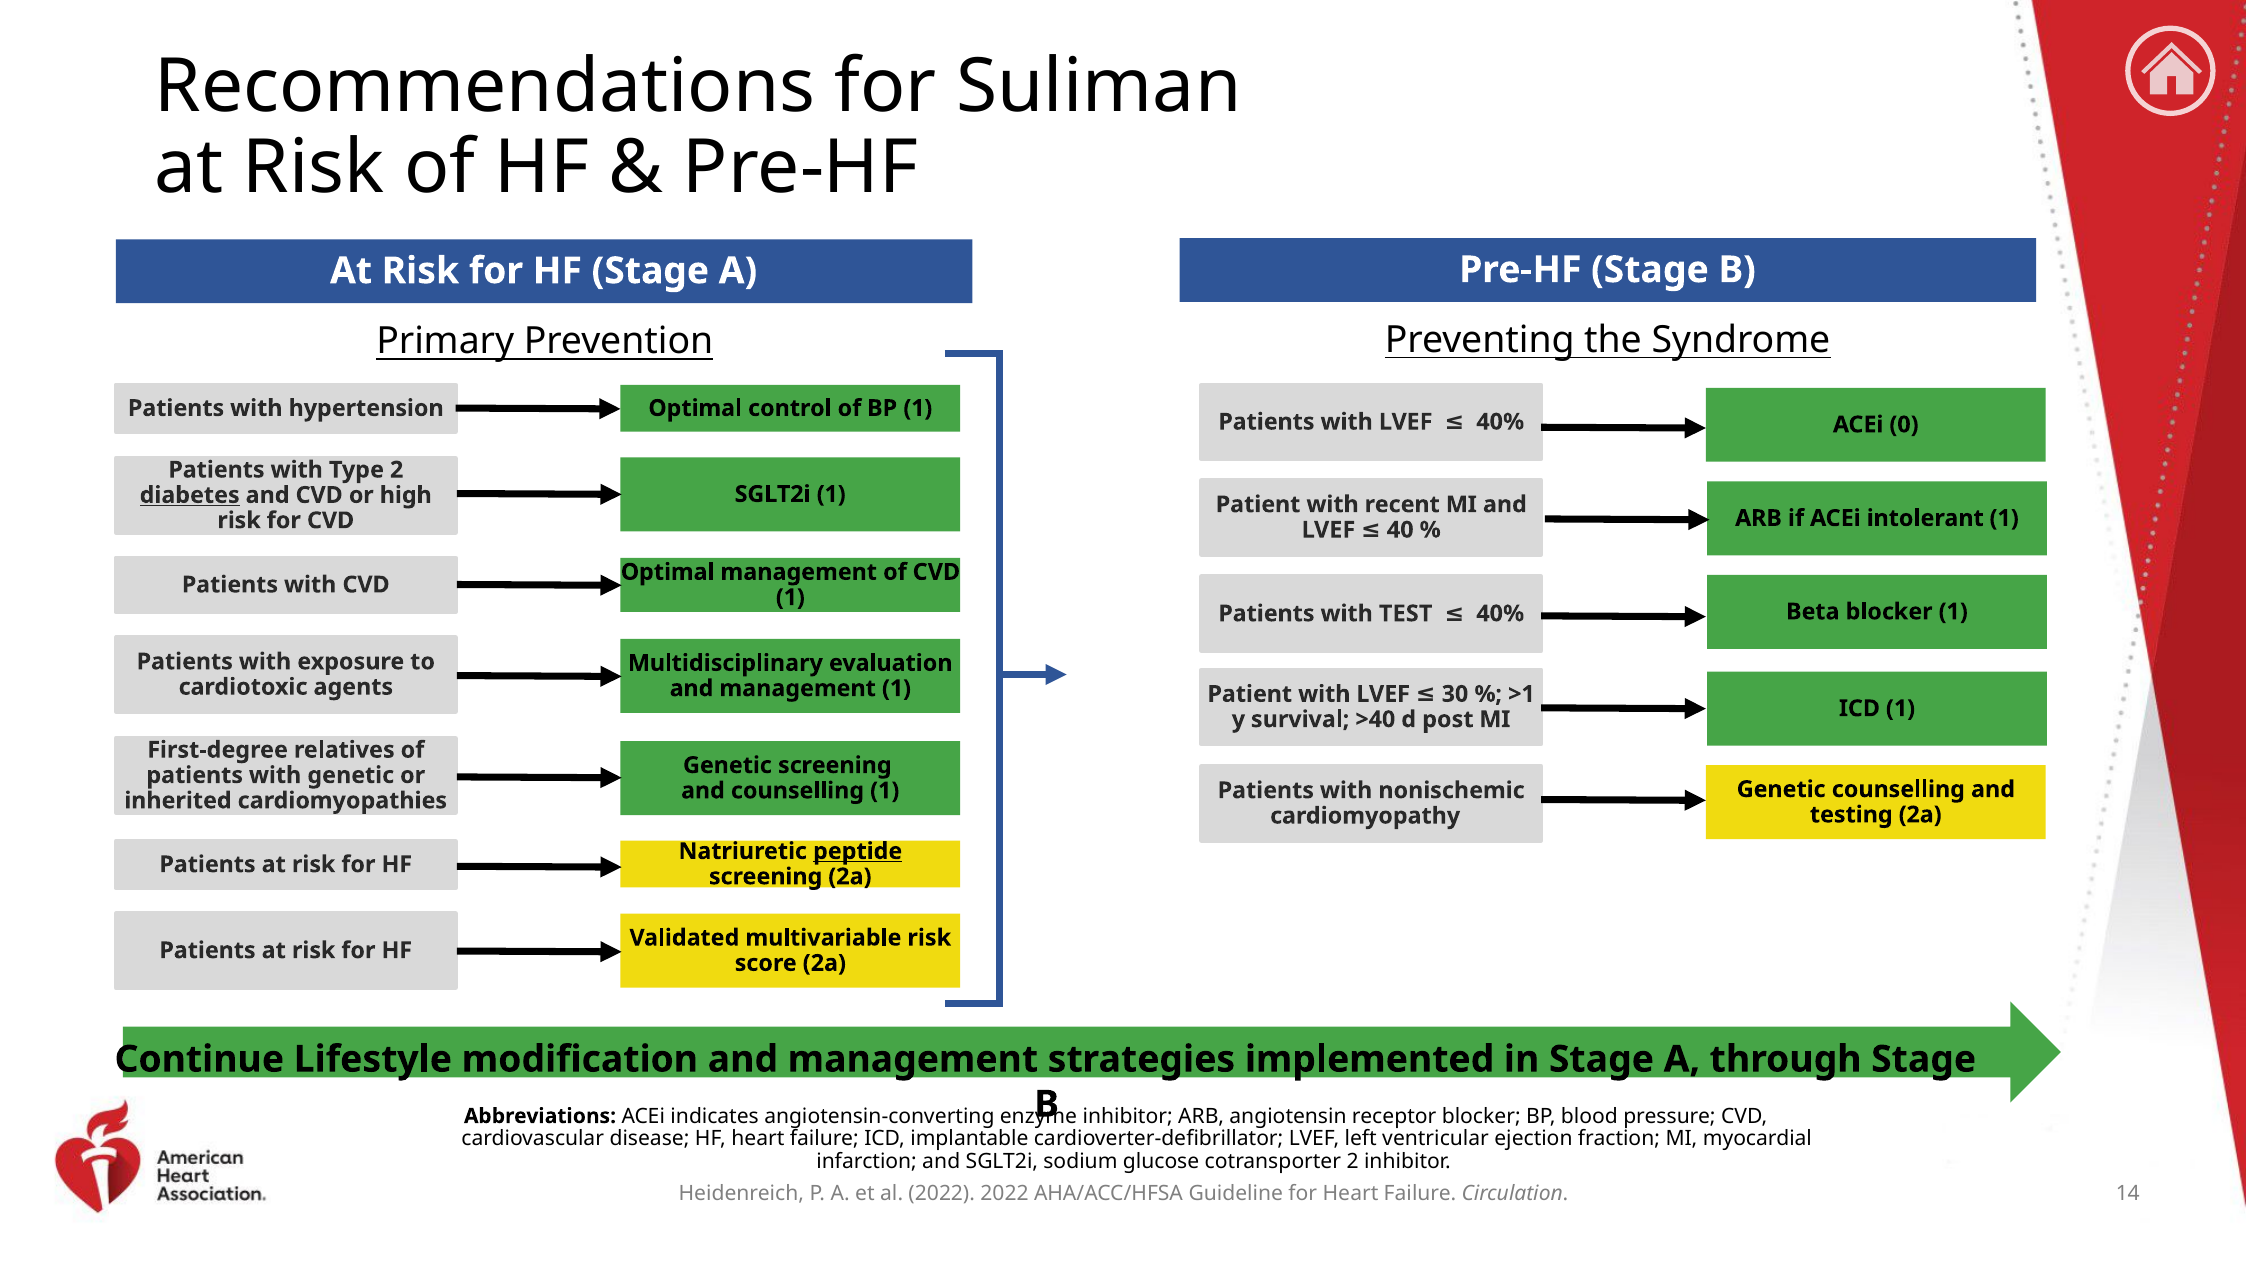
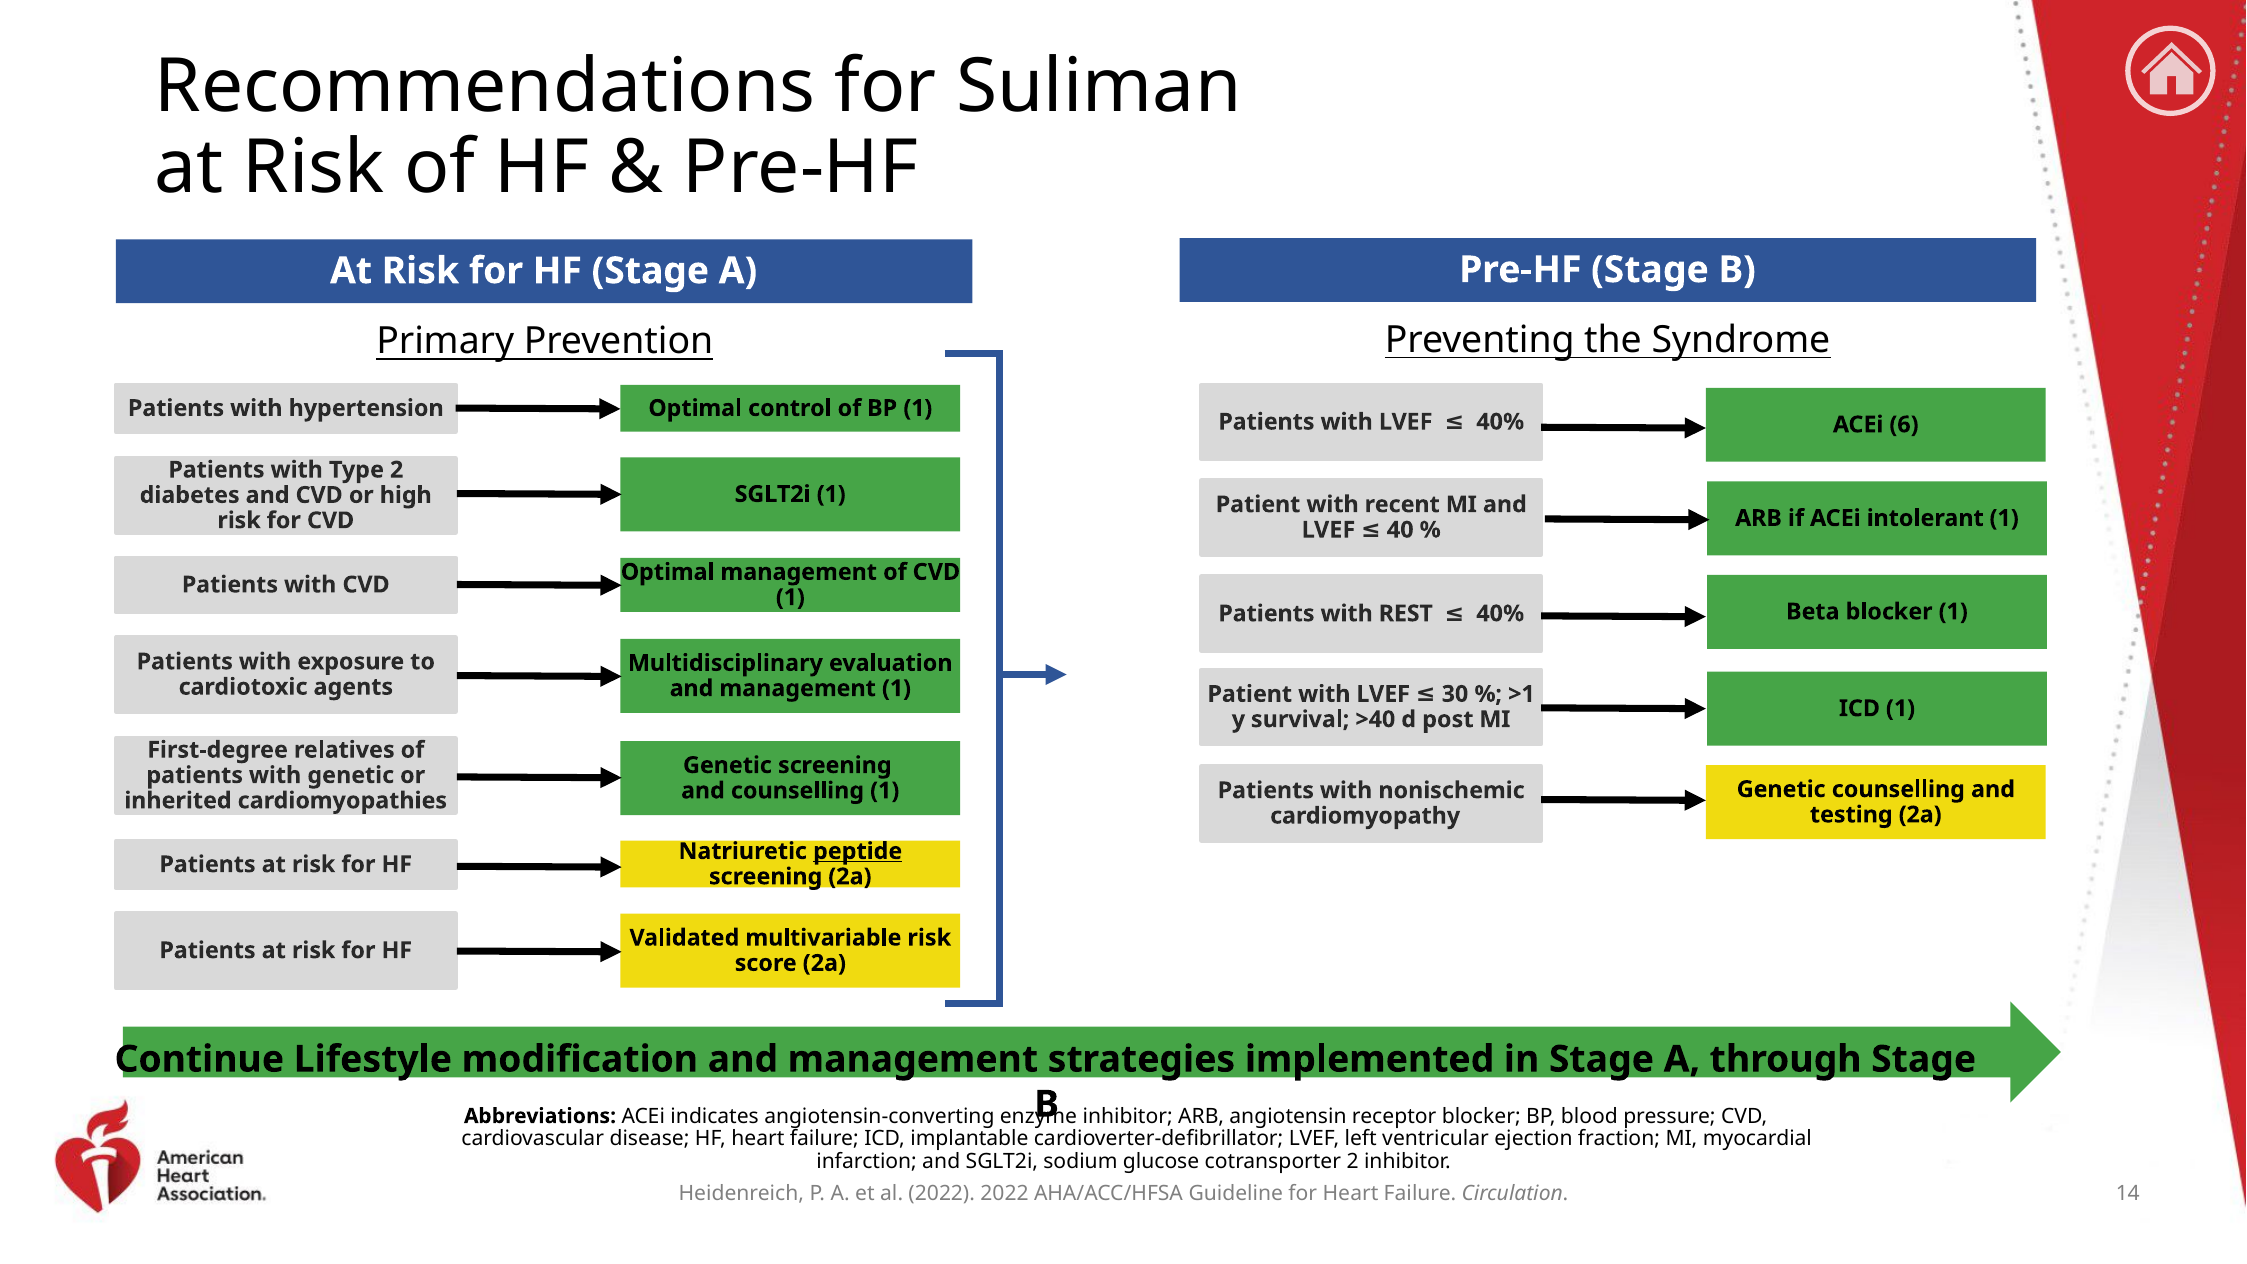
0: 0 -> 6 (1904, 425)
diabetes underline: present -> none (190, 495)
TEST: TEST -> REST (1406, 614)
